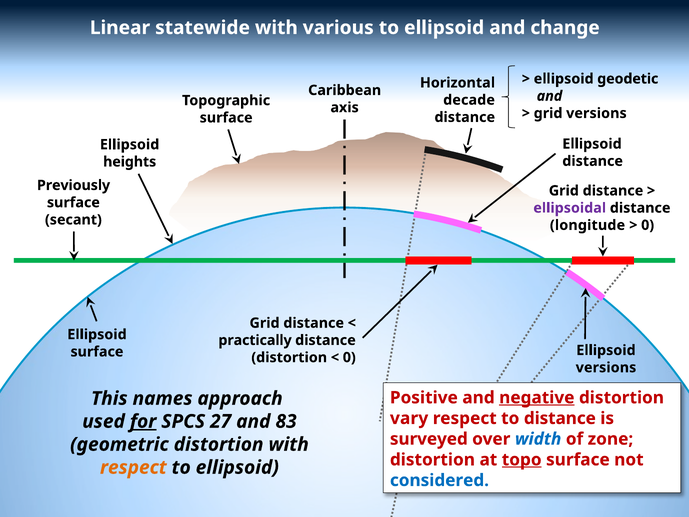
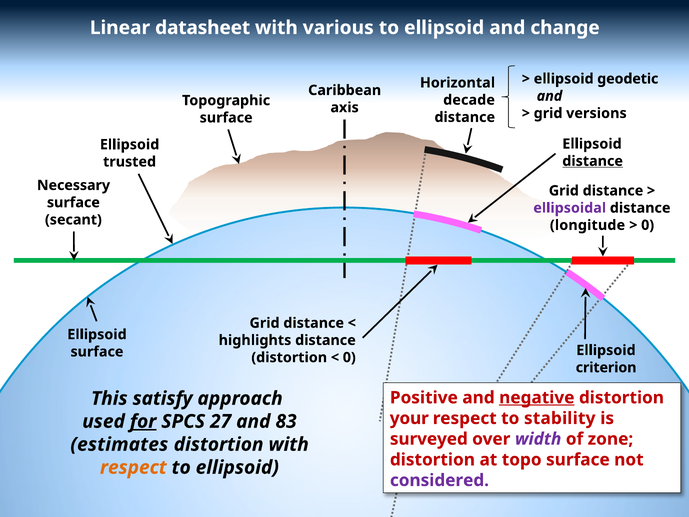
statewide: statewide -> datasheet (203, 28)
distance underline: none -> present (593, 161)
heights: heights -> trusted (130, 162)
Previously: Previously -> Necessary (74, 185)
practically: practically -> highlights (255, 340)
versions: versions -> criterion (606, 367)
names: names -> satisfy (163, 398)
vary: vary -> your (409, 418)
to distance: distance -> stability (560, 418)
width colour: blue -> purple (538, 439)
geometric: geometric -> estimates (119, 444)
topo underline: present -> none (522, 459)
considered colour: blue -> purple (439, 480)
